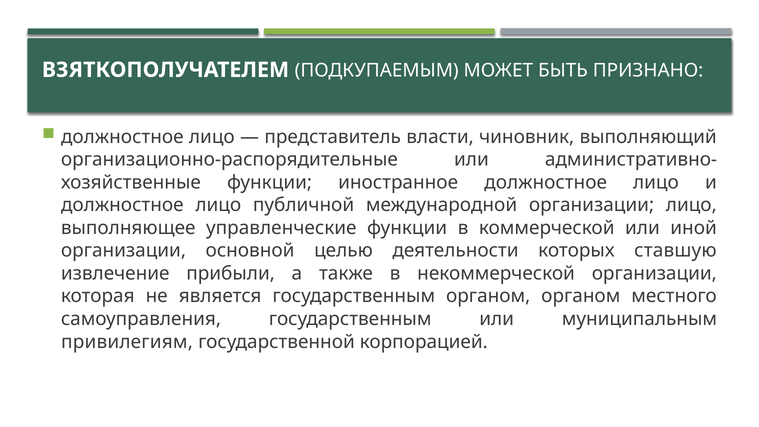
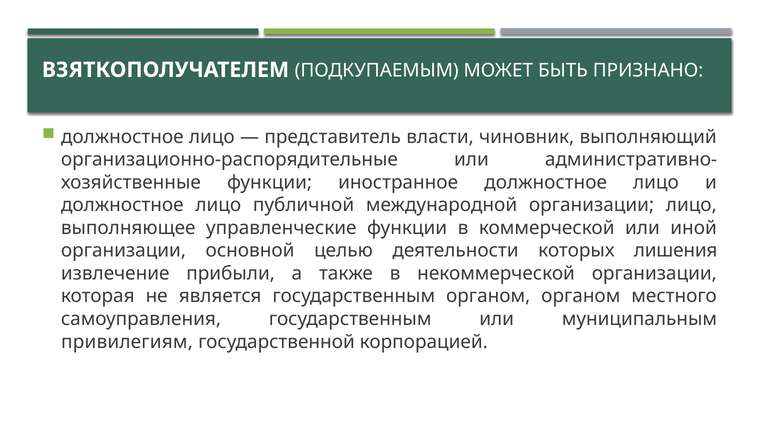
ставшую: ставшую -> лишения (676, 251)
